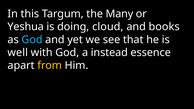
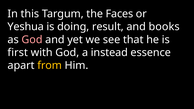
Many: Many -> Faces (119, 14)
cloud: cloud -> result (108, 27)
God colour: light blue -> pink (32, 40)
well: well -> first (18, 53)
